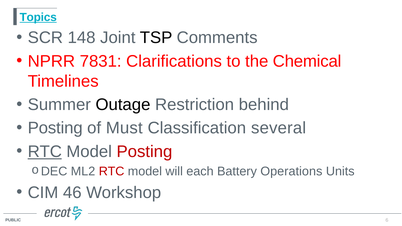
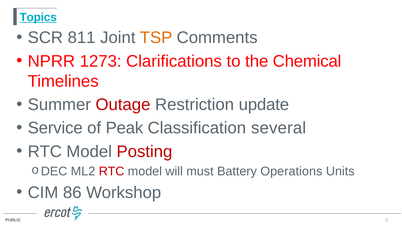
148: 148 -> 811 (82, 38)
TSP colour: black -> orange (156, 38)
7831: 7831 -> 1273 (101, 61)
Outage colour: black -> red (123, 105)
behind: behind -> update (264, 105)
Posting: Posting -> Service (55, 128)
Must: Must -> Peak (124, 128)
RTC underline: present -> none (45, 152)
each: each -> must (200, 171)
46: 46 -> 86 (72, 193)
